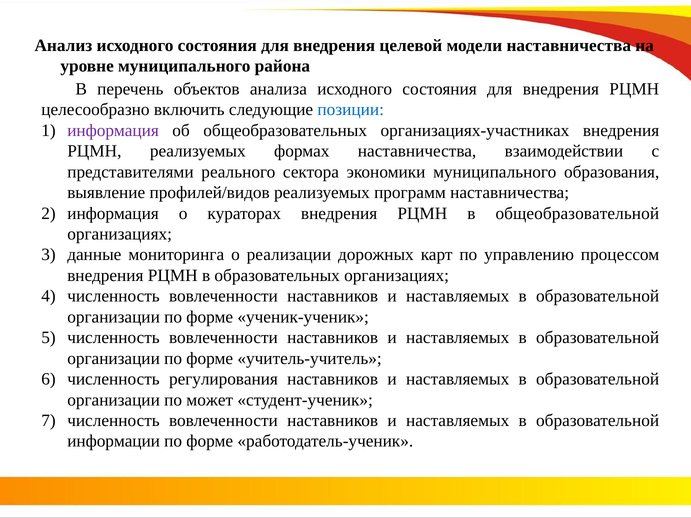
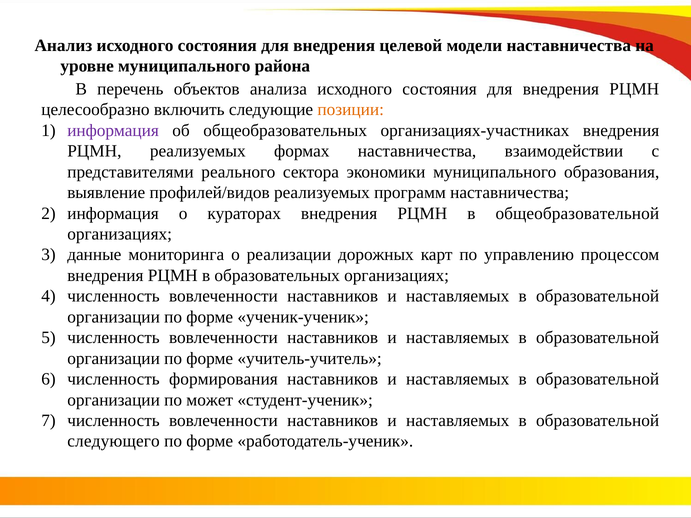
позиции colour: blue -> orange (351, 110)
регулирования: регулирования -> формирования (223, 379)
информации: информации -> следующего (114, 441)
